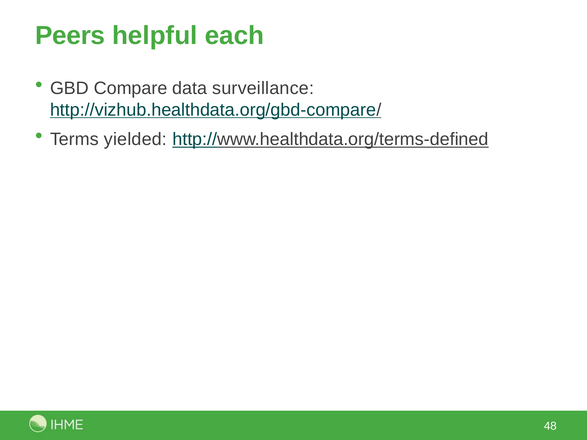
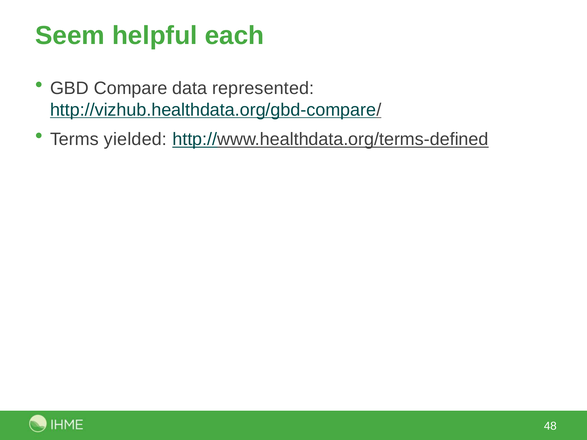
Peers: Peers -> Seem (70, 36)
surveillance: surveillance -> represented (263, 88)
